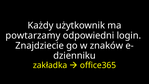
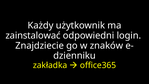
powtarzamy: powtarzamy -> zainstalować (33, 35)
